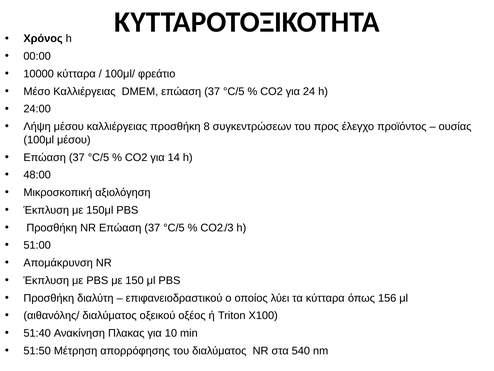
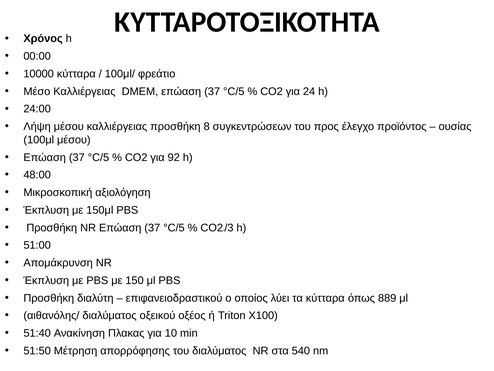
14: 14 -> 92 (174, 157)
156: 156 -> 889 (387, 298)
